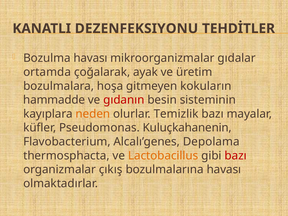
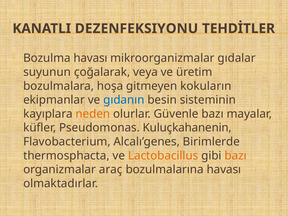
ortamda: ortamda -> suyunun (47, 72)
ayak: ayak -> veya (145, 72)
hammadde: hammadde -> ekipmanlar (54, 100)
gıdanın colour: red -> blue (124, 100)
Temizlik: Temizlik -> Güvenle (176, 114)
Depolama: Depolama -> Birimlerde (211, 142)
bazı colour: red -> orange (236, 156)
çıkış: çıkış -> araç (111, 170)
